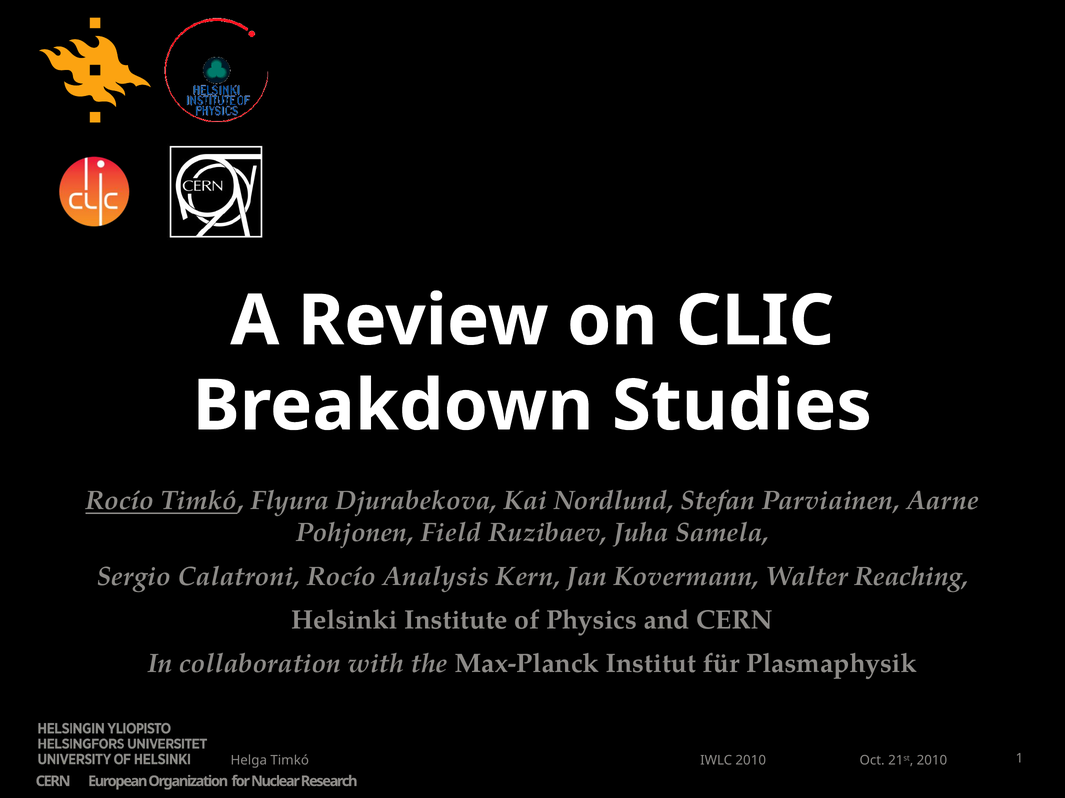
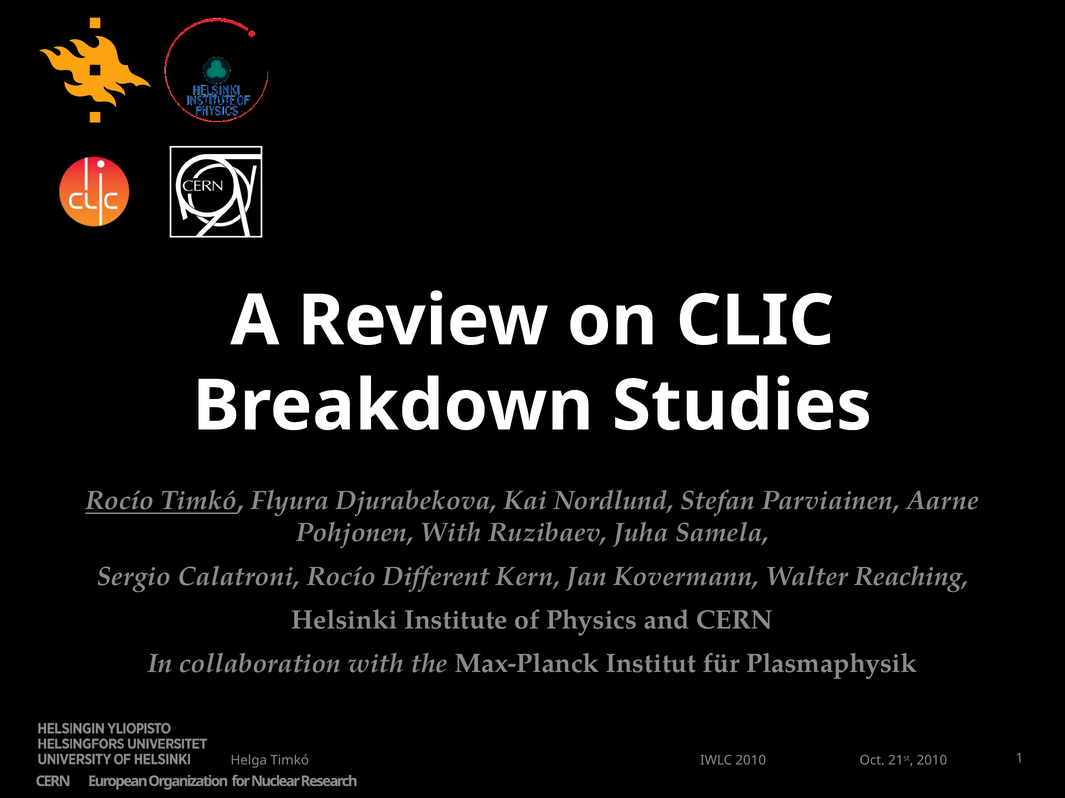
Pohjonen Field: Field -> With (451, 533)
Analysis: Analysis -> Different (436, 577)
